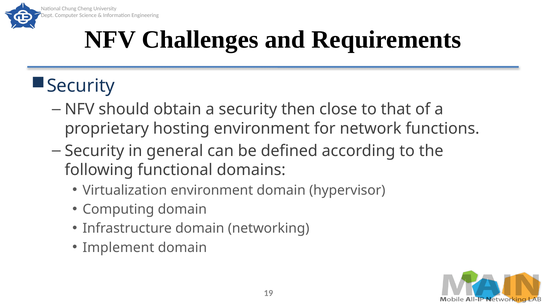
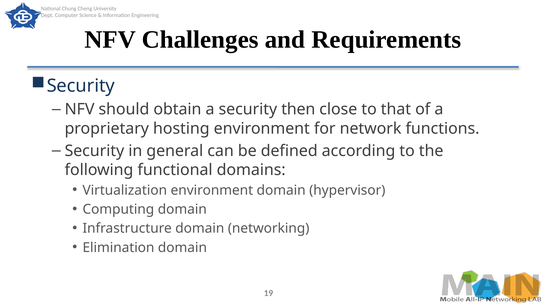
Implement: Implement -> Elimination (118, 248)
